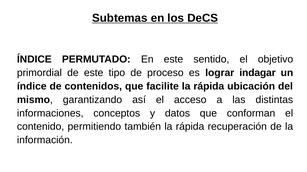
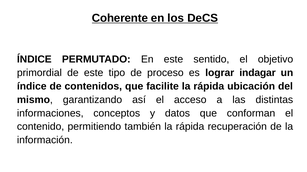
Subtemas: Subtemas -> Coherente (120, 18)
